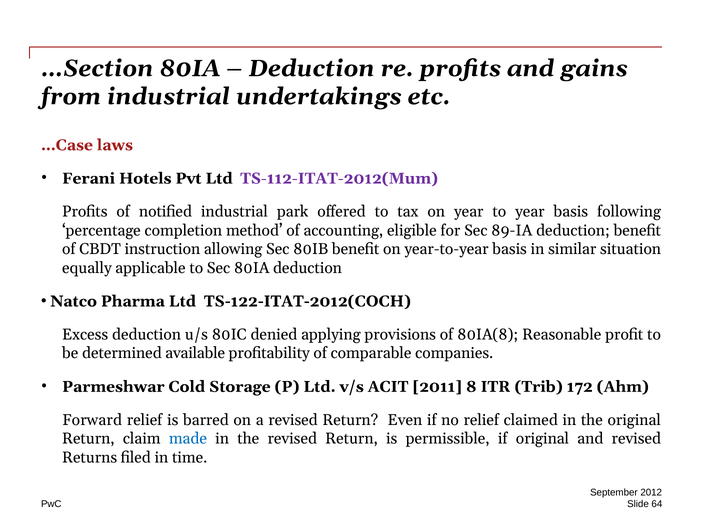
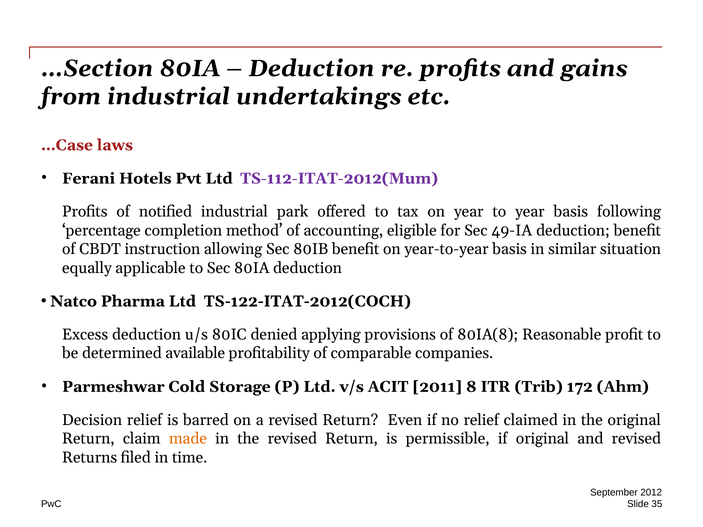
89-IA: 89-IA -> 49-IA (512, 231)
Forward: Forward -> Decision (92, 420)
made colour: blue -> orange (188, 439)
64: 64 -> 35 (657, 505)
